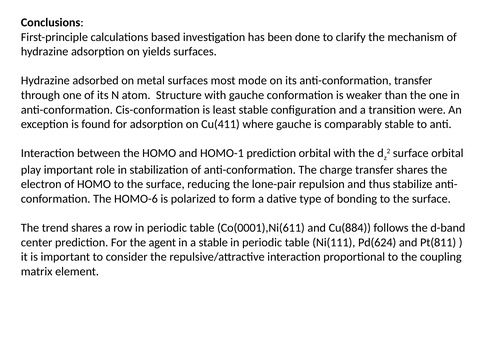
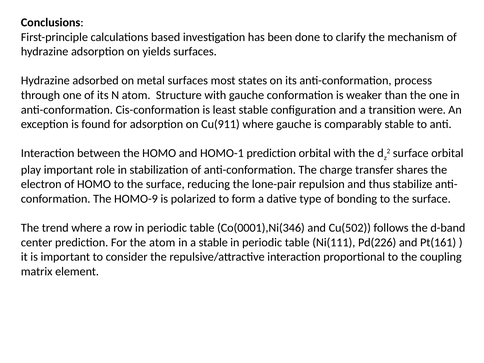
mode: mode -> states (253, 81)
anti-conformation transfer: transfer -> process (413, 81)
Cu(411: Cu(411 -> Cu(911 (220, 124)
HOMO-6: HOMO-6 -> HOMO-9 (136, 199)
trend shares: shares -> where (87, 228)
Co(0001),Ni(611: Co(0001),Ni(611 -> Co(0001),Ni(346 (261, 228)
Cu(884: Cu(884 -> Cu(502 (350, 228)
the agent: agent -> atom (162, 242)
Pd(624: Pd(624 -> Pd(226 (377, 242)
Pt(811: Pt(811 -> Pt(161 (438, 242)
